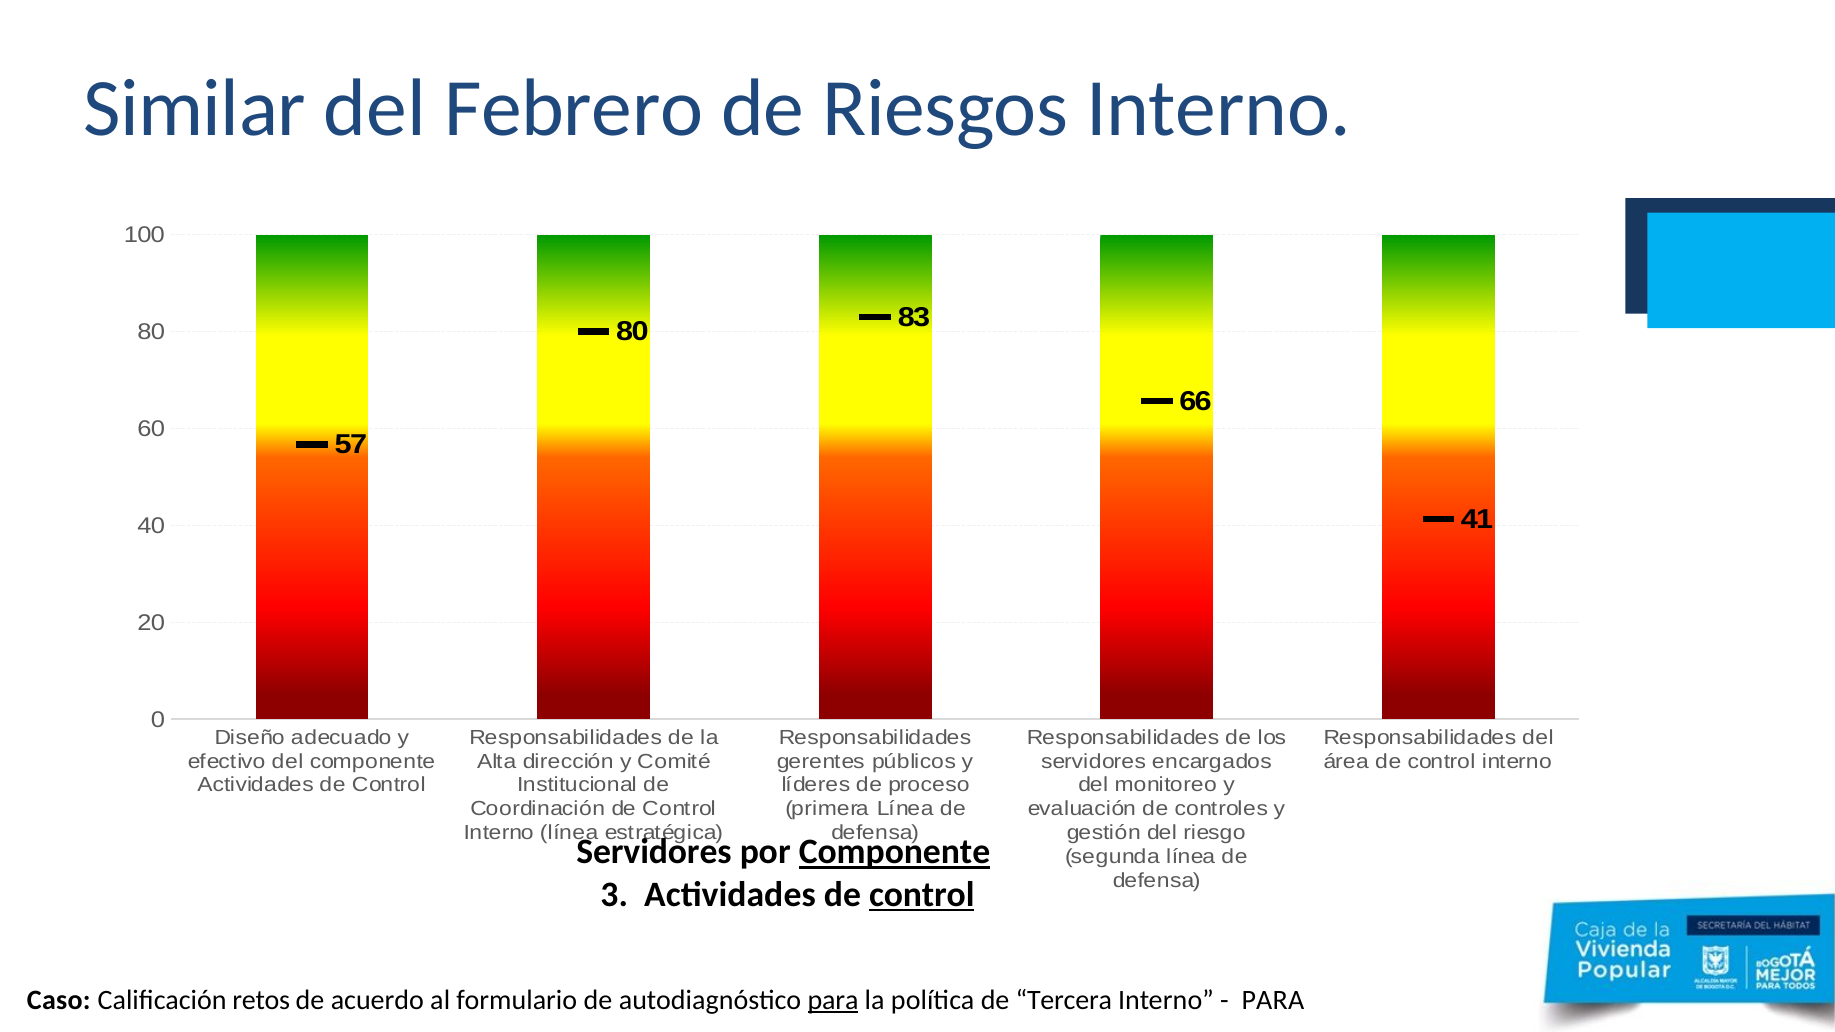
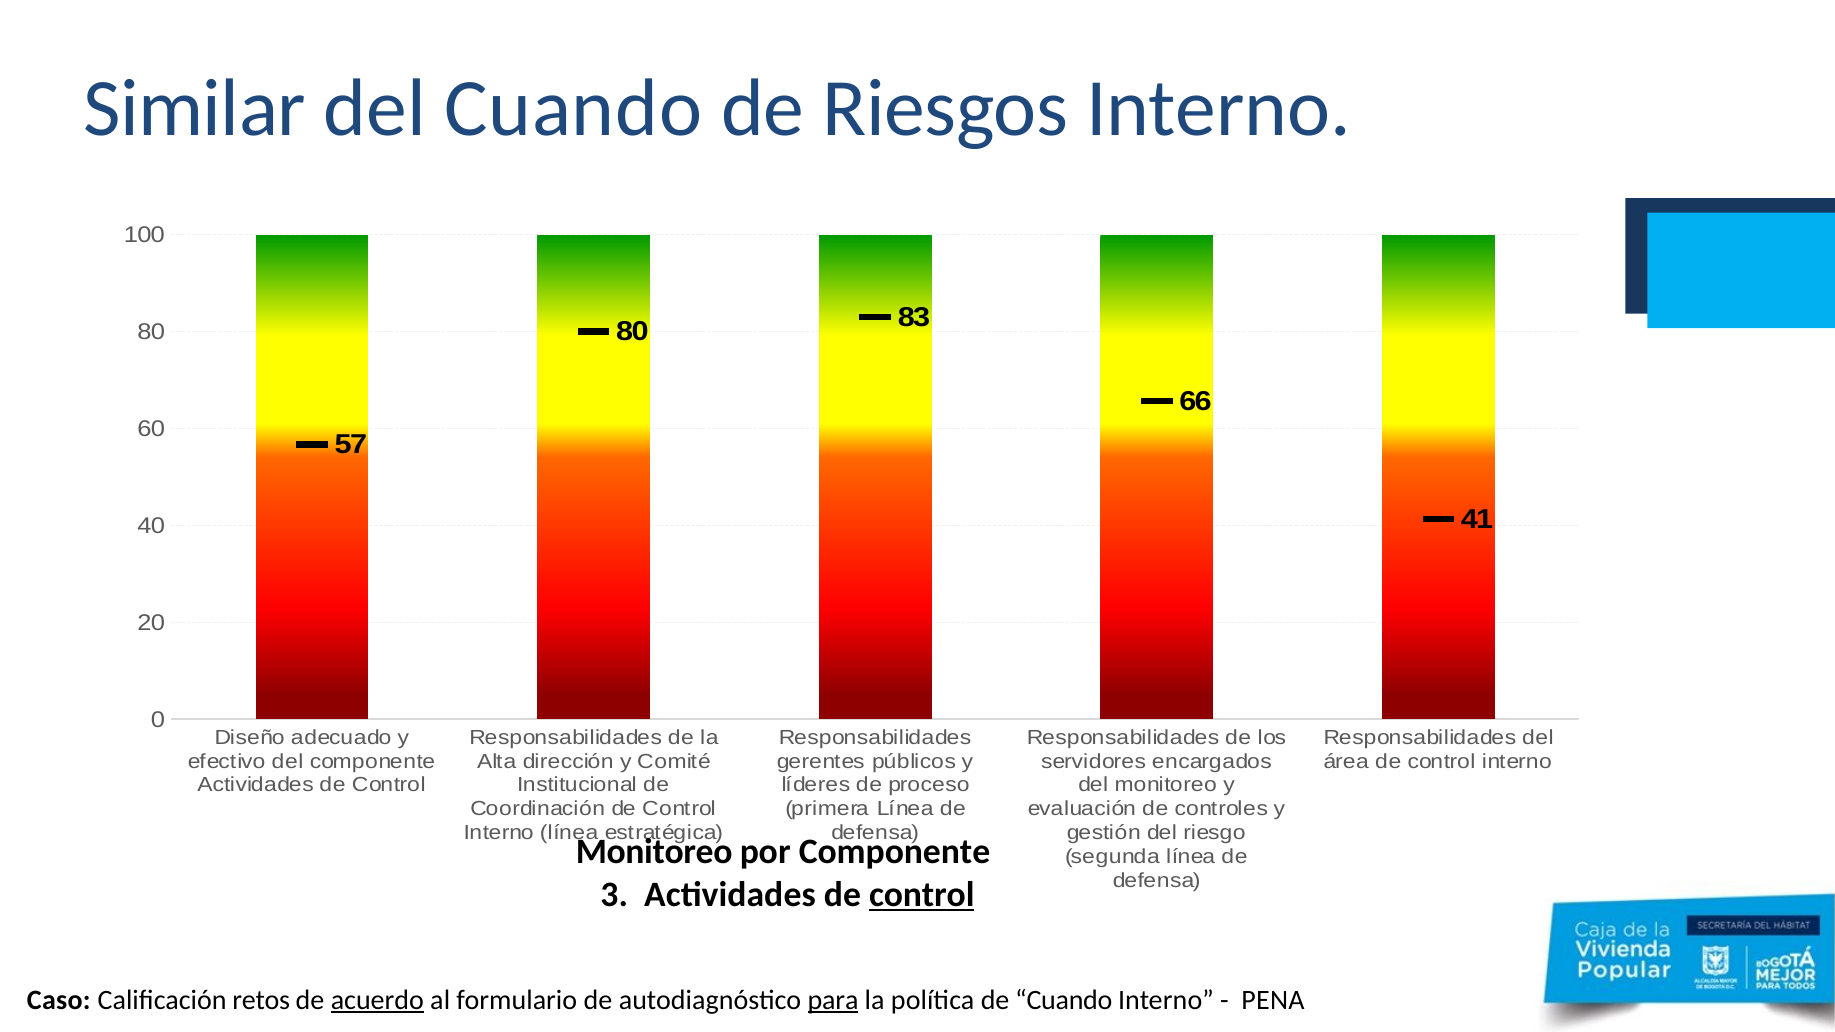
del Febrero: Febrero -> Cuando (573, 109)
Servidores: Servidores -> Monitoreo (654, 852)
Componente underline: present -> none (895, 852)
acuerdo underline: none -> present (377, 1000)
de Tercera: Tercera -> Cuando (1064, 1000)
PARA: PARA -> PENA (1273, 1000)
